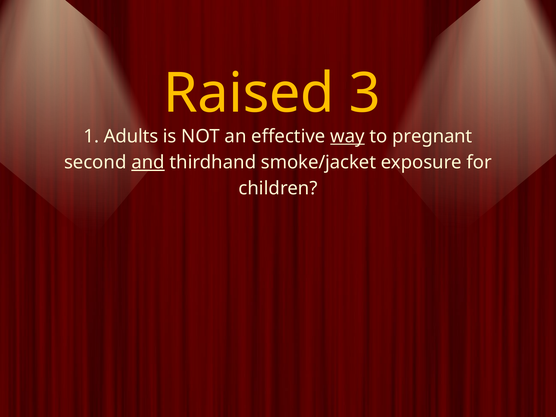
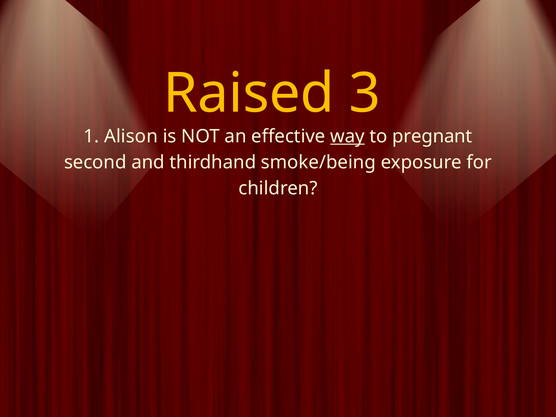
Adults: Adults -> Alison (131, 136)
and underline: present -> none (148, 162)
smoke/jacket: smoke/jacket -> smoke/being (318, 162)
